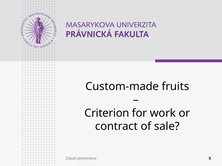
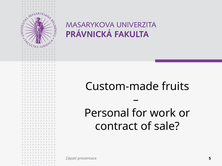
Criterion: Criterion -> Personal (107, 113)
